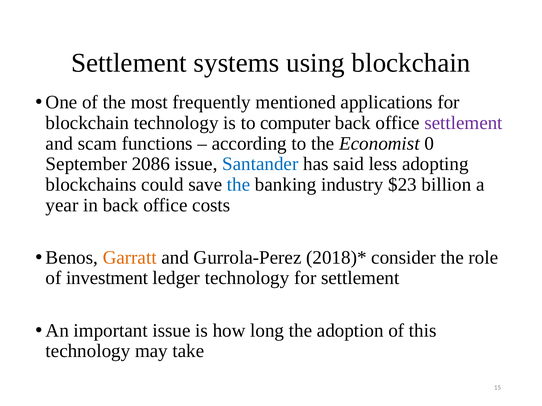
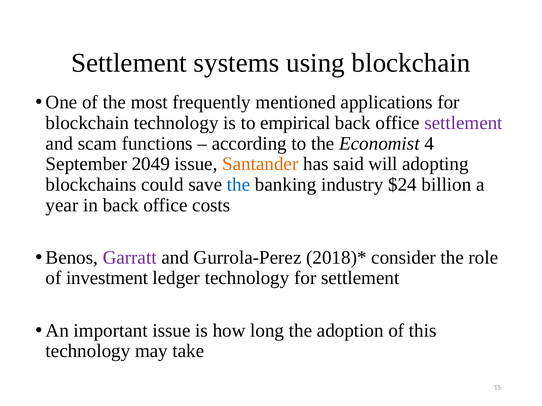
computer: computer -> empirical (295, 123)
0: 0 -> 4 (429, 144)
2086: 2086 -> 2049 (151, 164)
Santander colour: blue -> orange (260, 164)
less: less -> will (383, 164)
$23: $23 -> $24 (403, 185)
Garratt colour: orange -> purple (130, 258)
